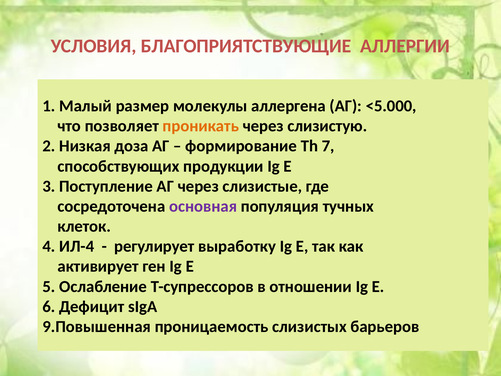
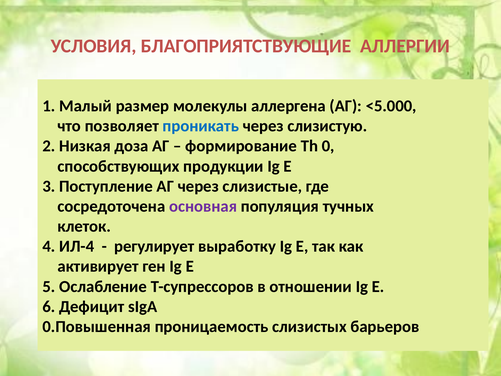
проникать colour: orange -> blue (201, 126)
7: 7 -> 0 (328, 146)
9.Повышенная: 9.Повышенная -> 0.Повышенная (97, 326)
